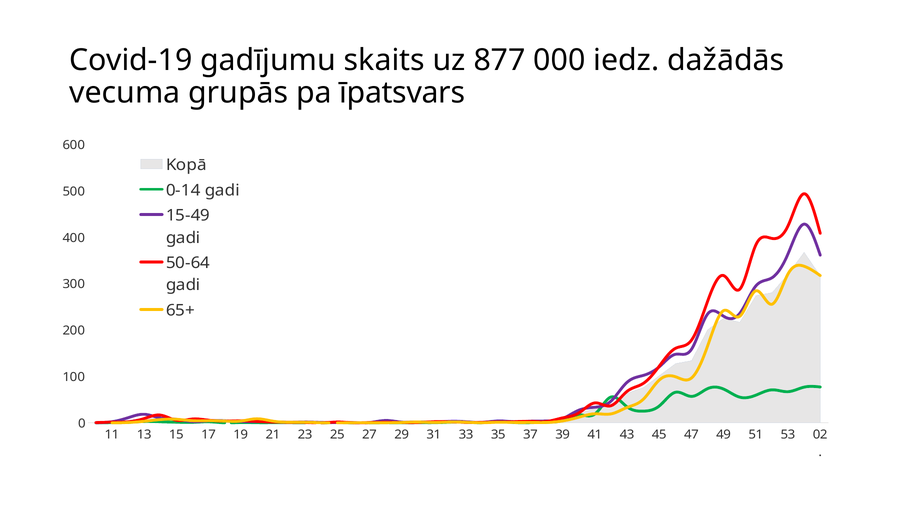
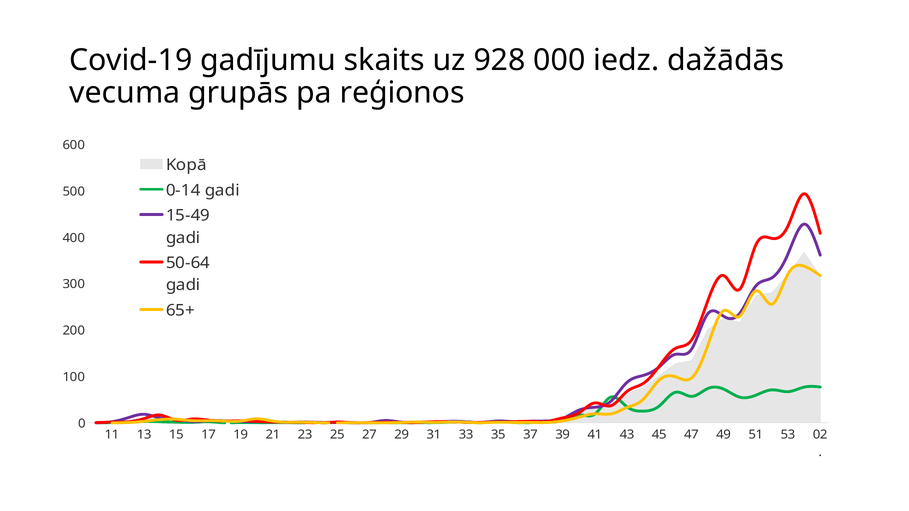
877: 877 -> 928 (500, 60)
īpatsvars: īpatsvars -> reģionos (402, 93)
